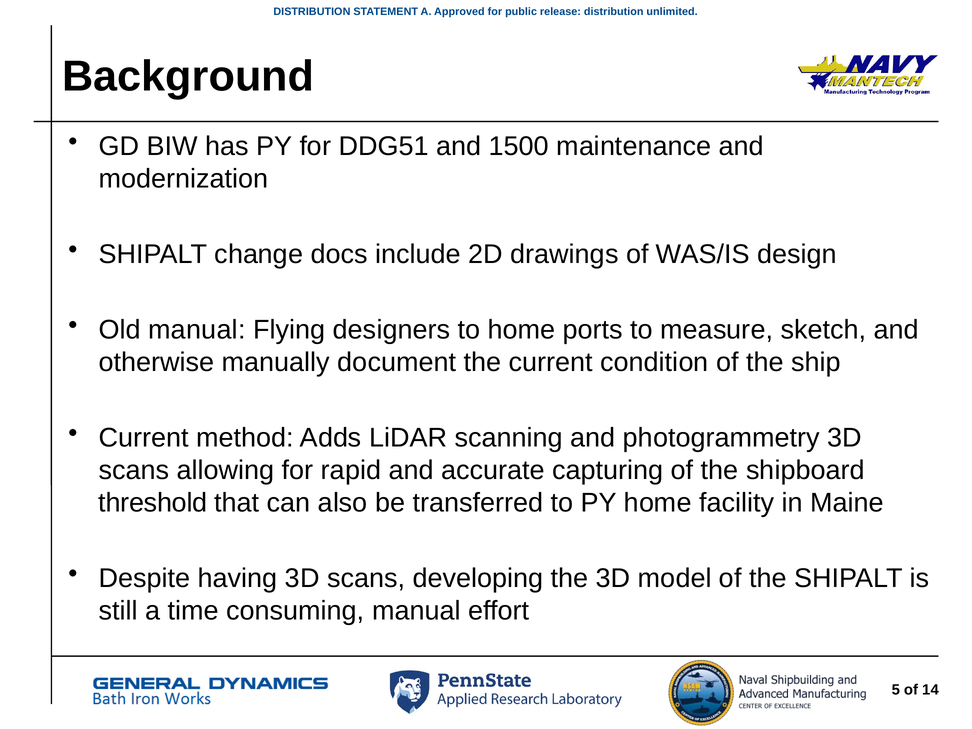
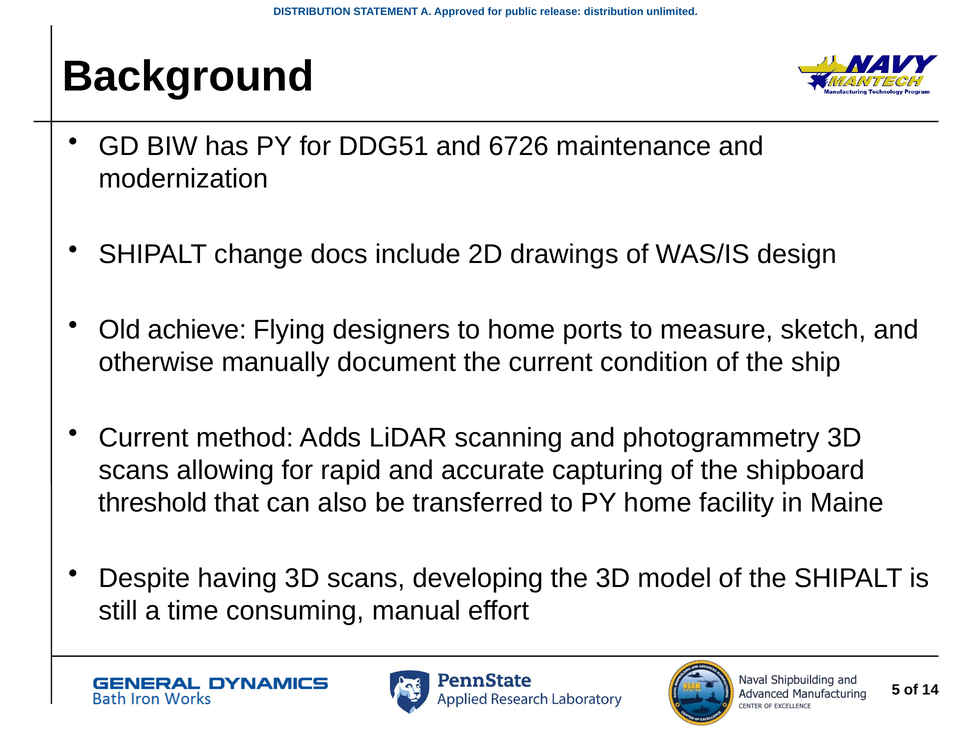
1500: 1500 -> 6726 (519, 146)
Old manual: manual -> achieve (197, 330)
